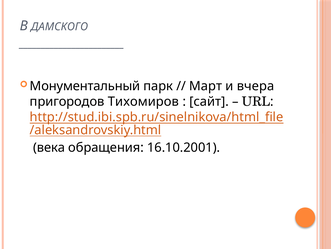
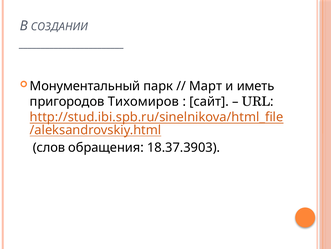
ДАМСКОГО: ДАМСКОГО -> СОЗДАНИИ (59, 27)
вчера: вчера -> иметь (256, 86)
века: века -> слов (49, 147)
16.10.2001: 16.10.2001 -> 18.37.3903 (184, 147)
